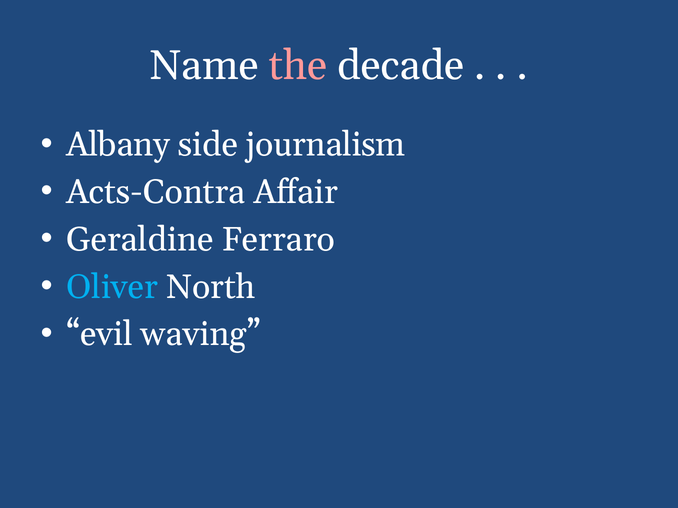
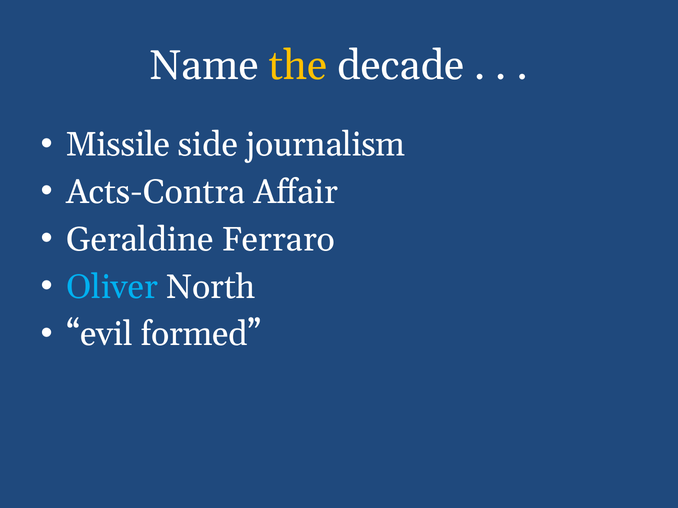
the colour: pink -> yellow (298, 66)
Albany: Albany -> Missile (118, 145)
waving: waving -> formed (201, 335)
